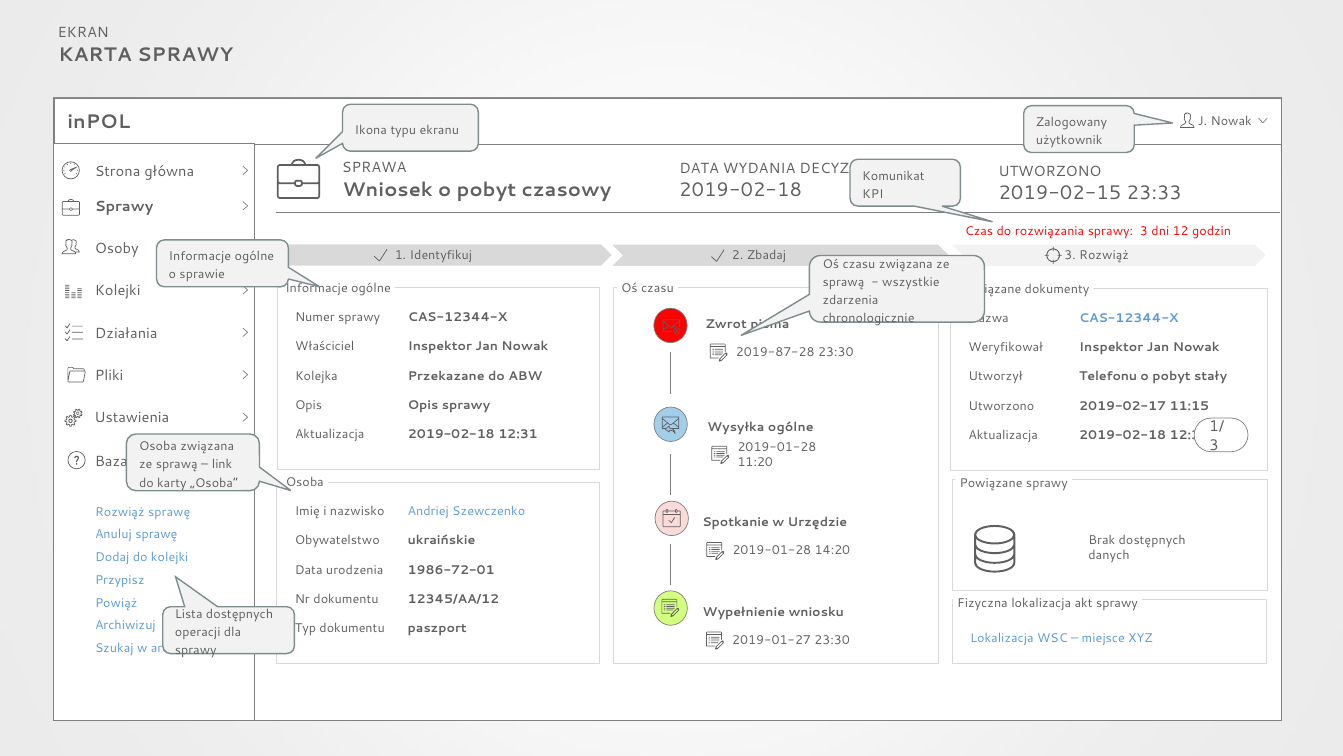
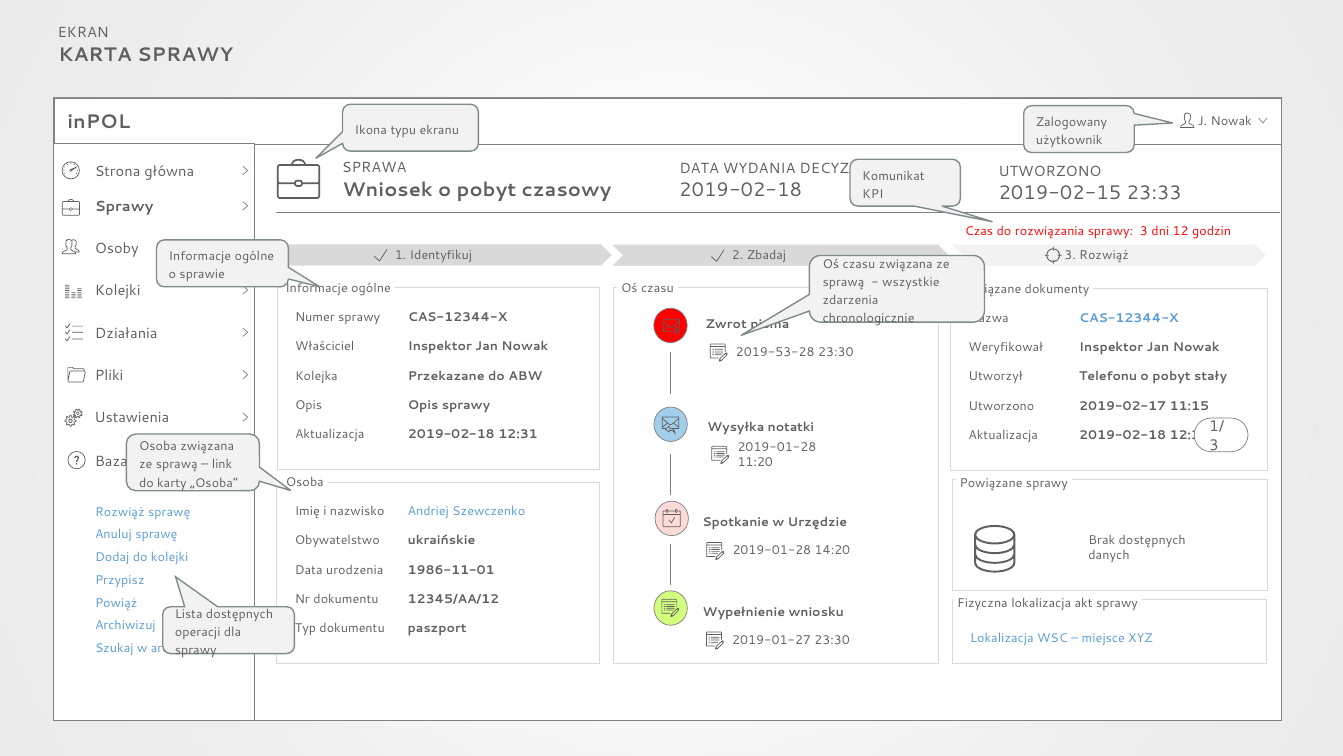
2019-87-28: 2019-87-28 -> 2019-53-28 (775, 352)
Wysyłka ogólne: ogólne -> notatki (791, 427)
1986-72-01: 1986-72-01 -> 1986-11-01 (451, 569)
